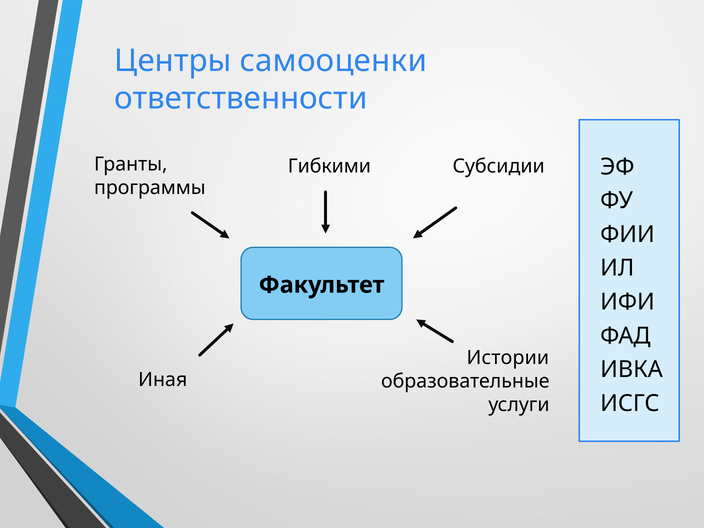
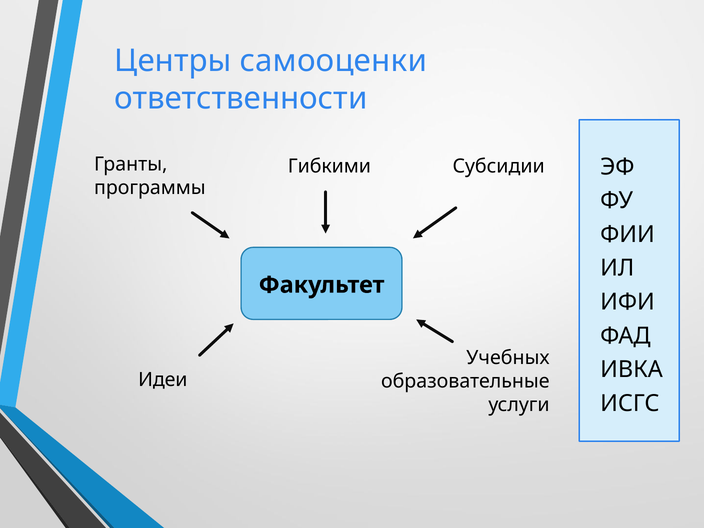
Истории: Истории -> Учебных (508, 358)
Иная: Иная -> Идеи (163, 380)
